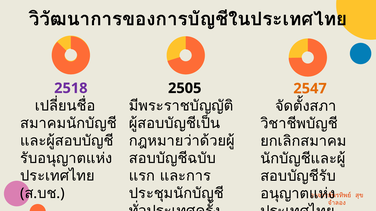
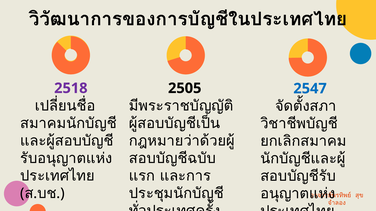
2547 colour: orange -> blue (310, 89)
